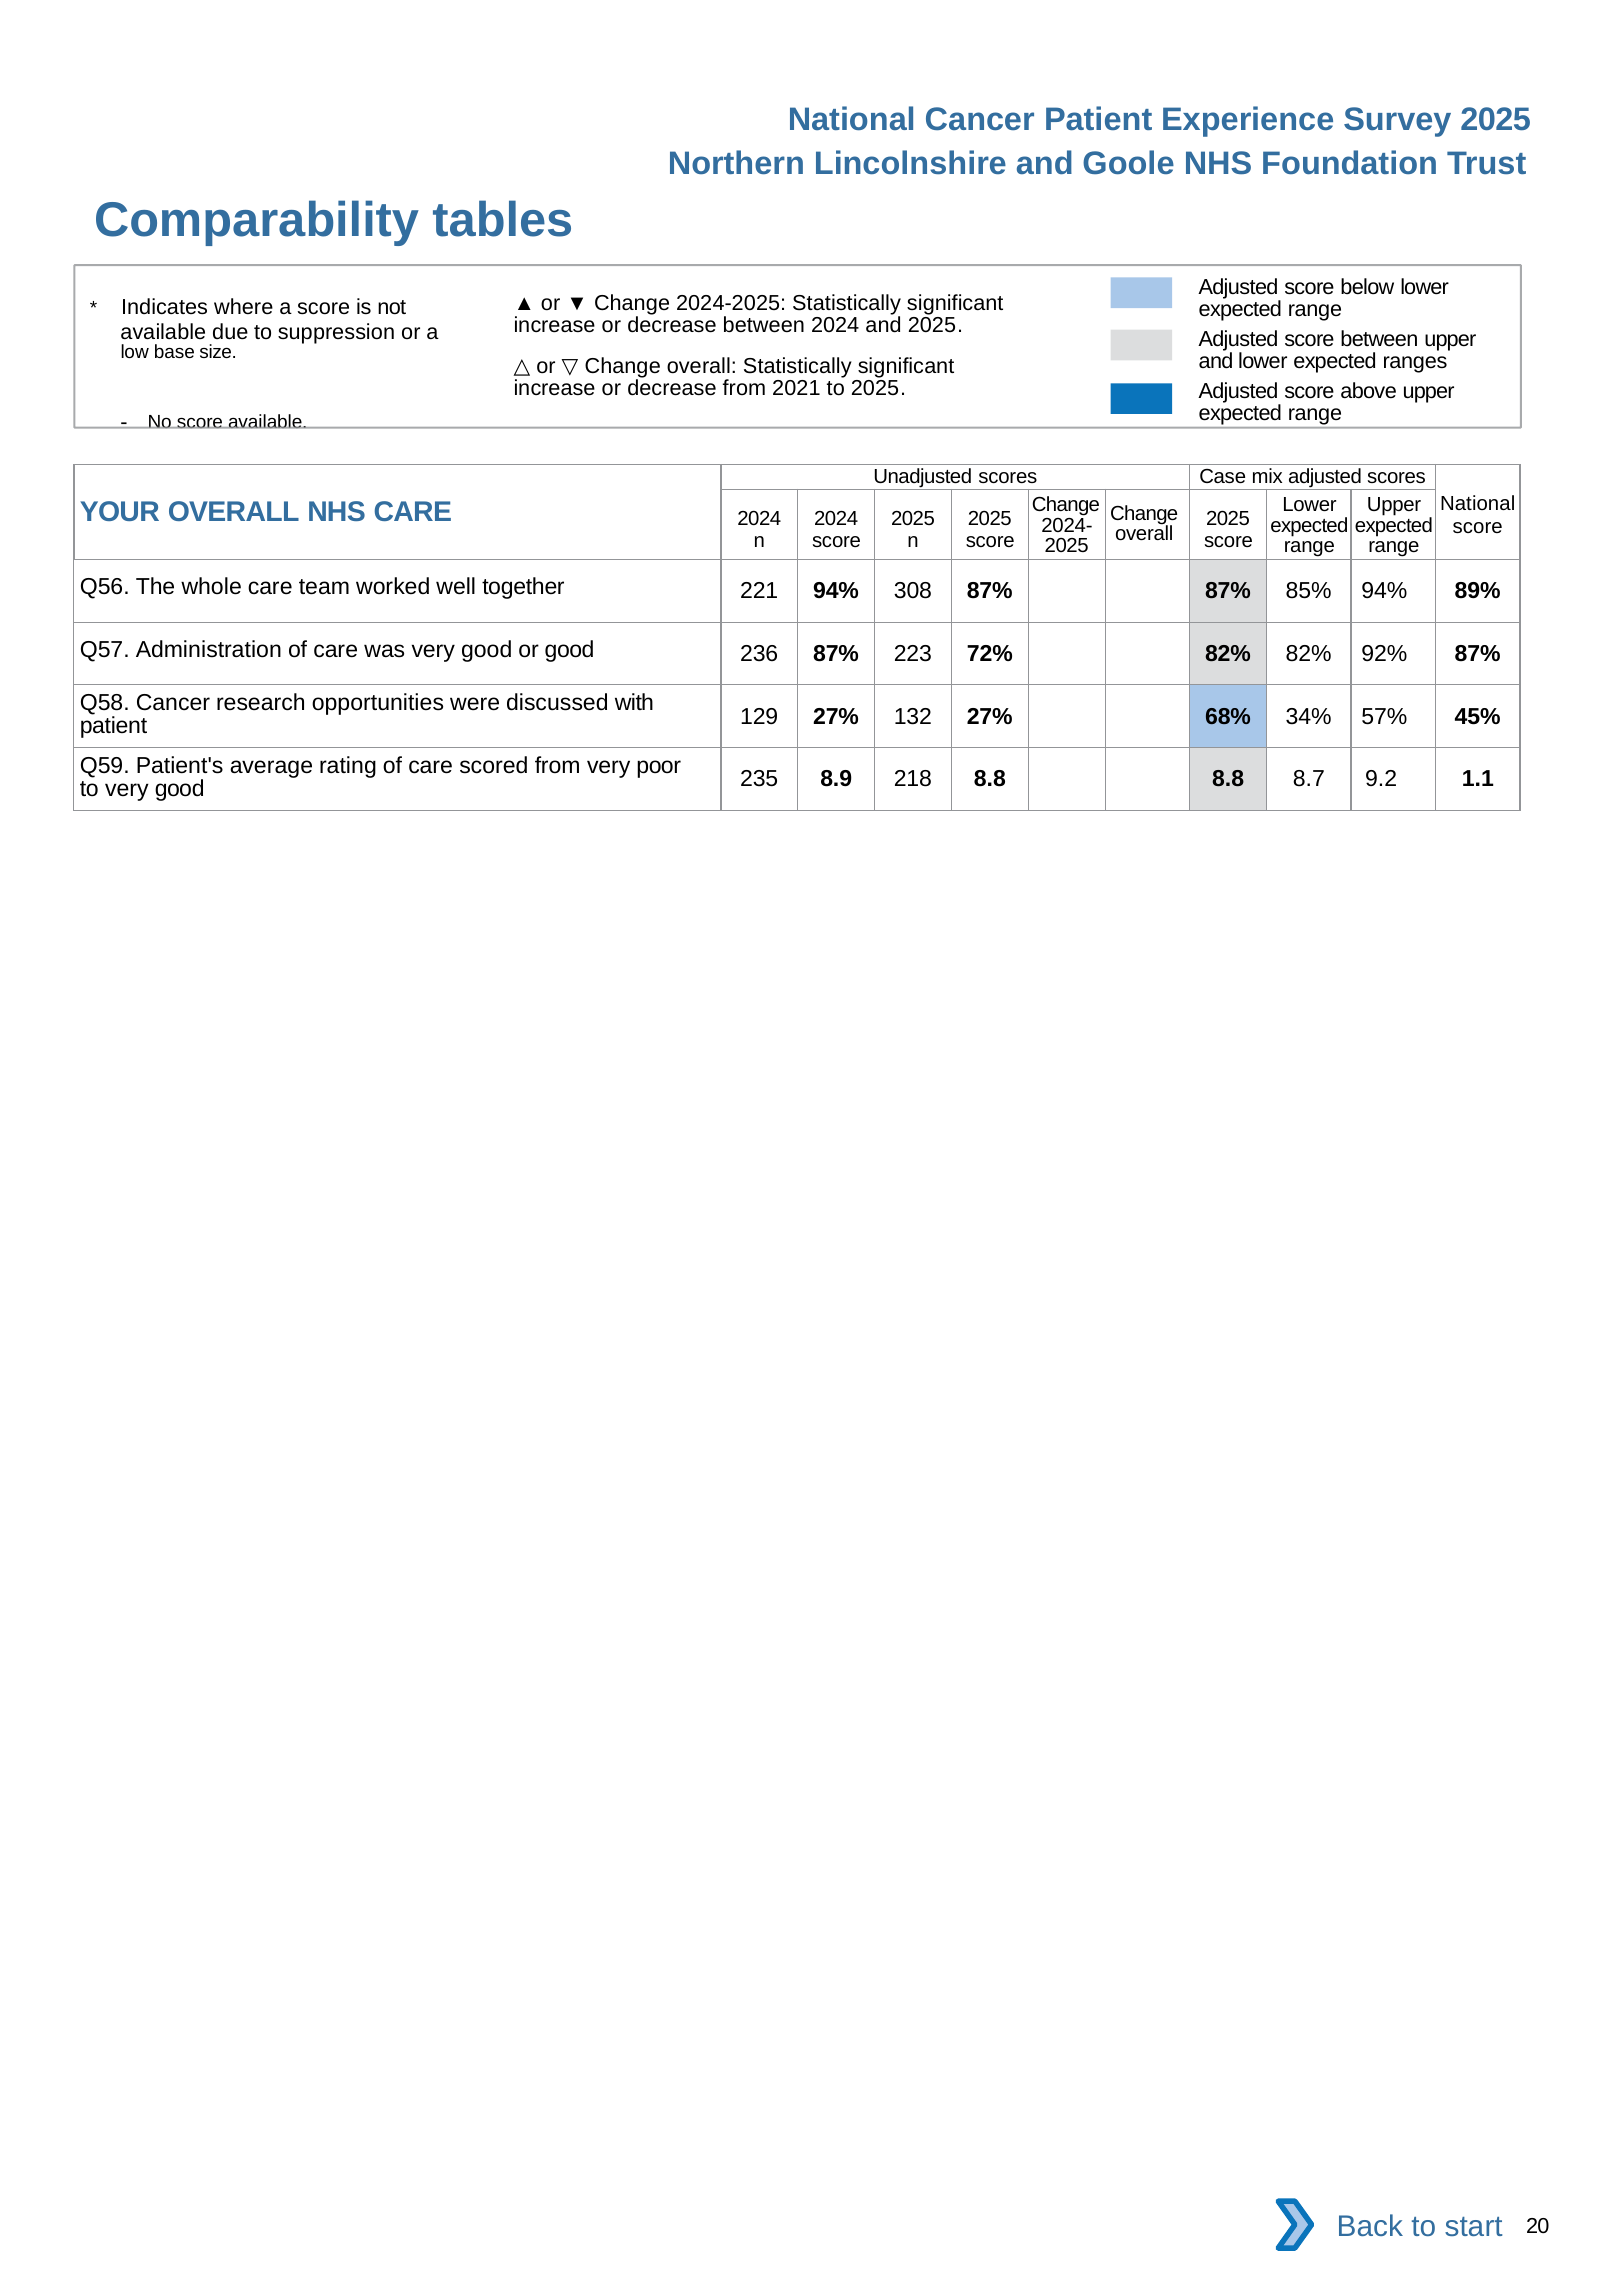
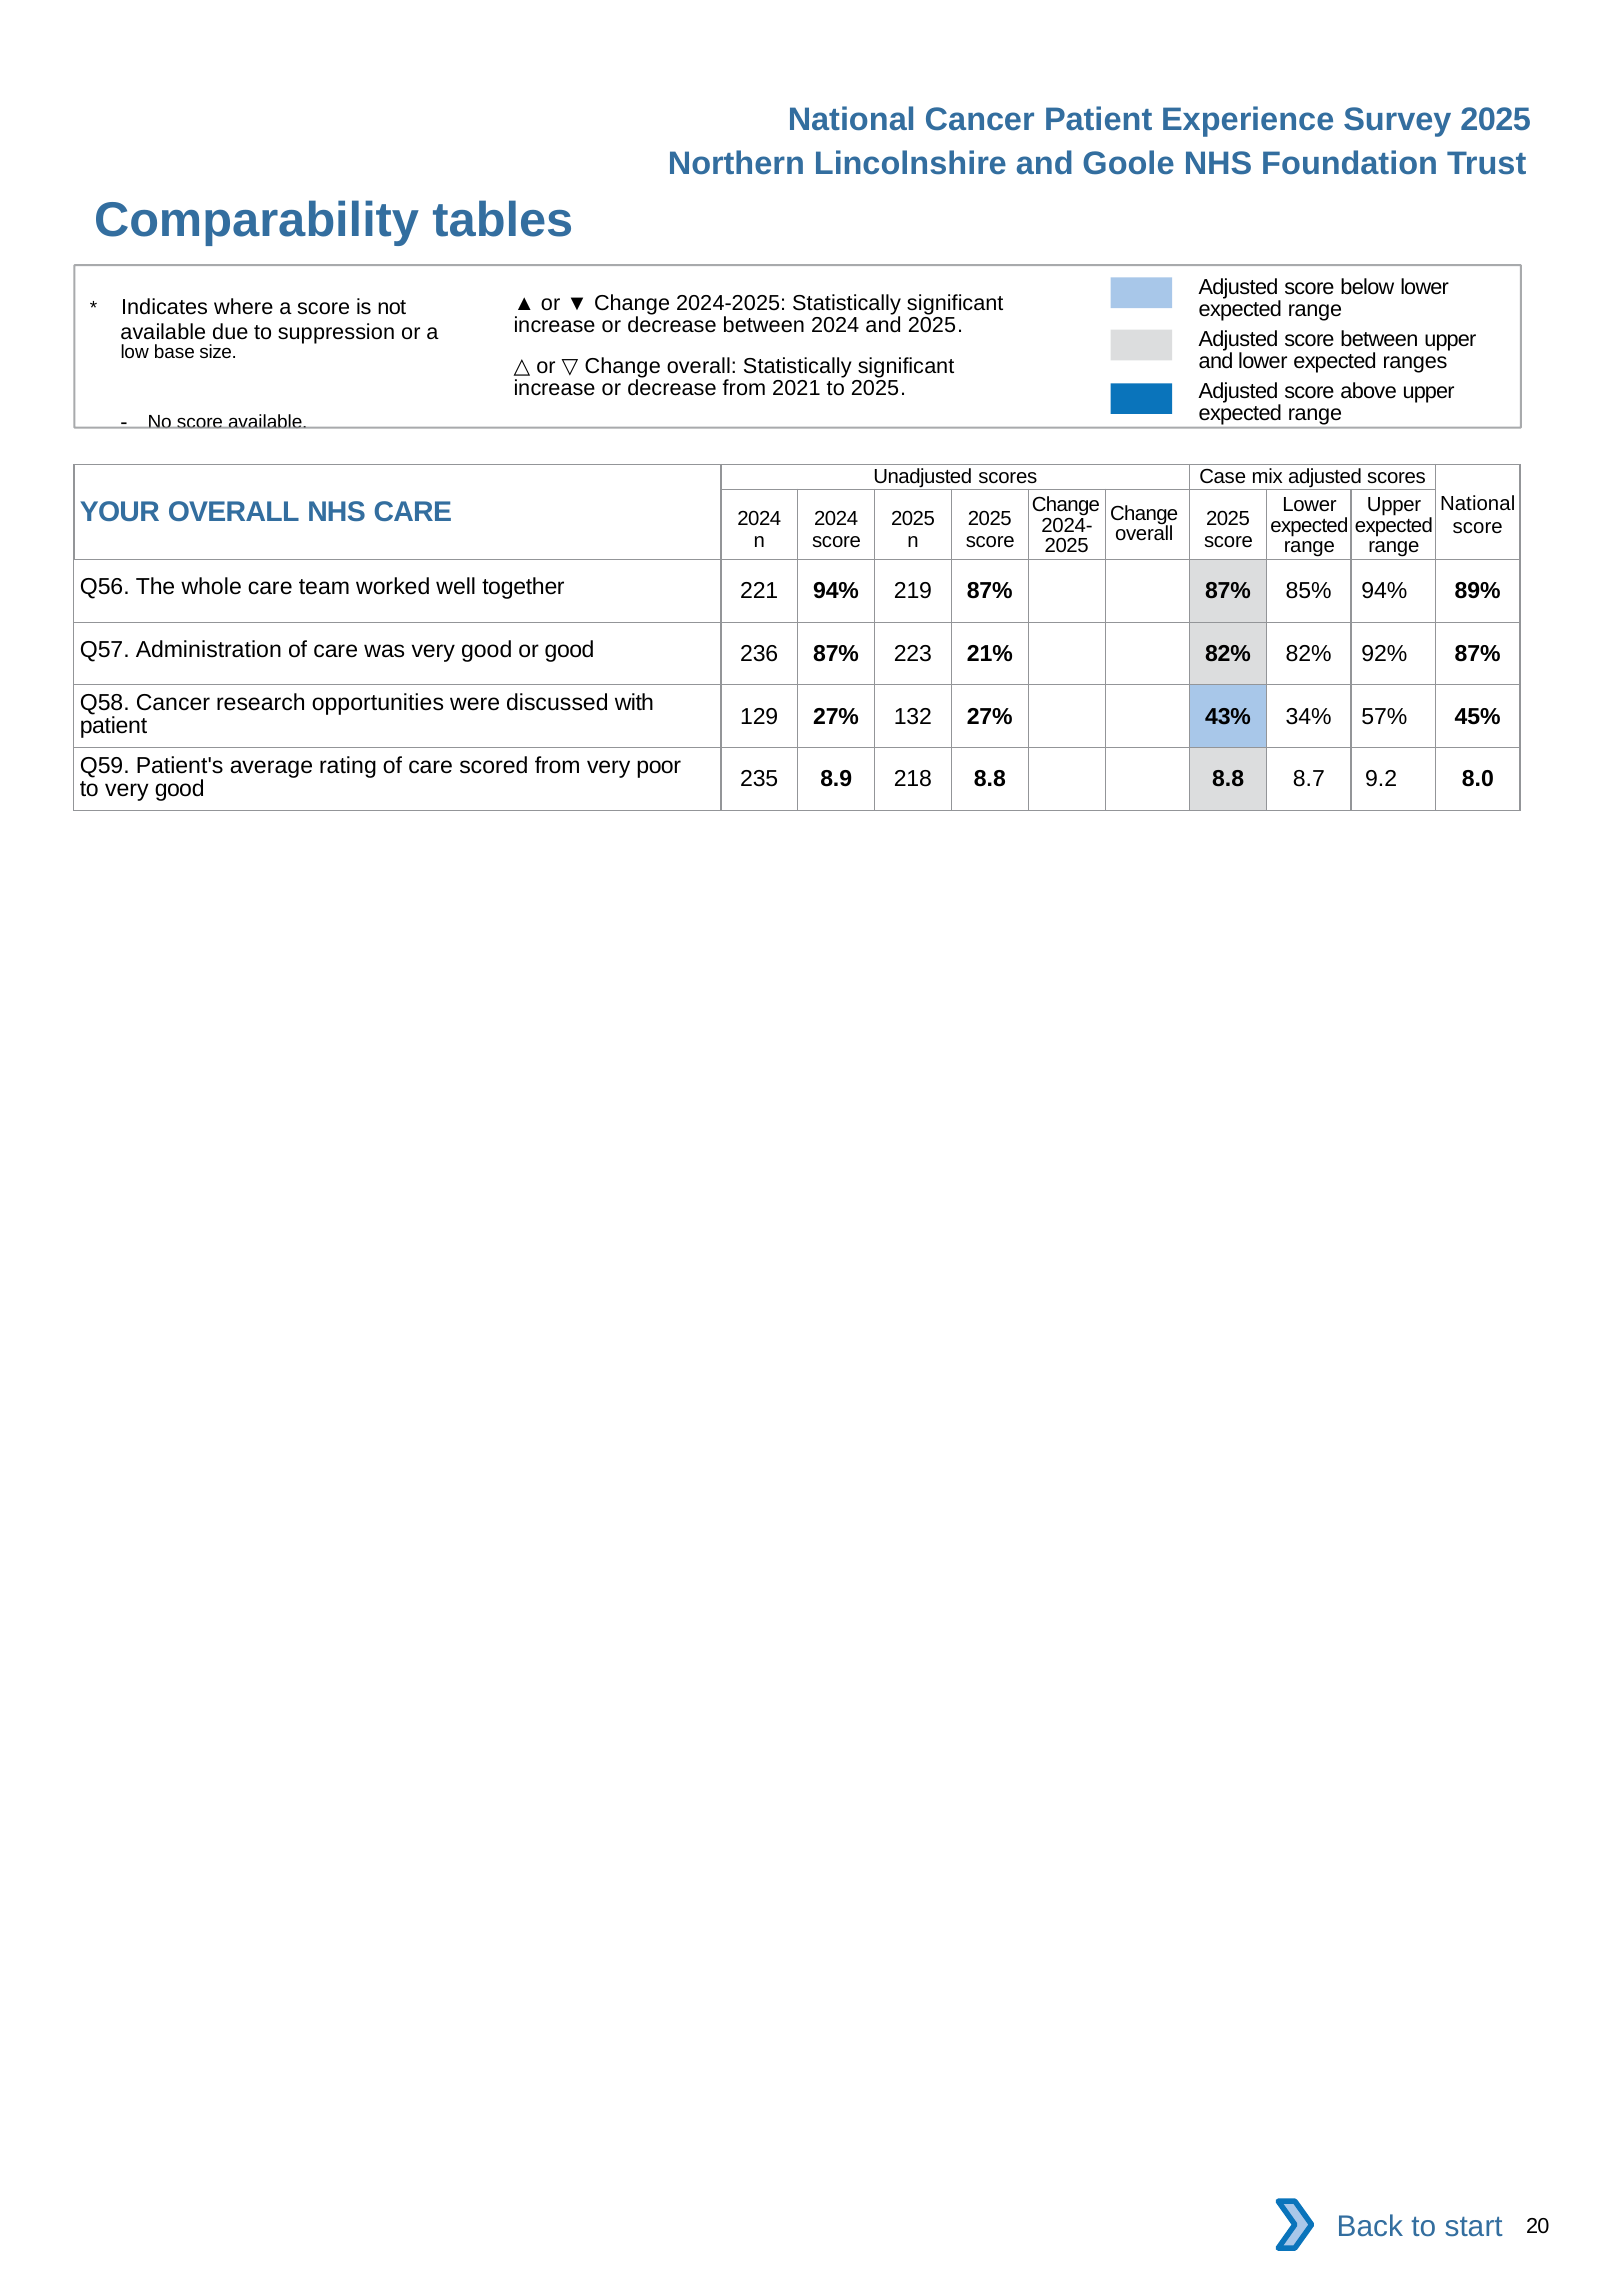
308: 308 -> 219 (913, 591)
72%: 72% -> 21% (990, 654)
68%: 68% -> 43% (1228, 716)
1.1: 1.1 -> 8.0 (1478, 779)
